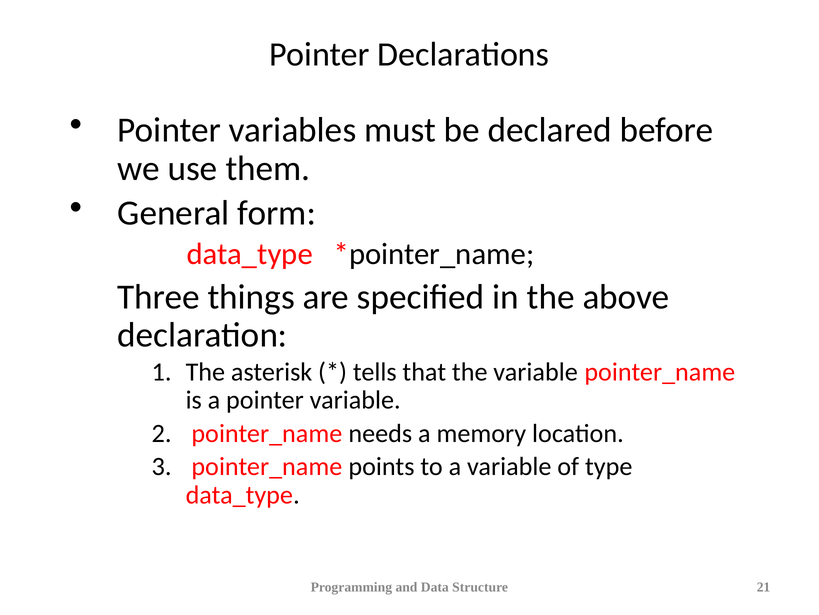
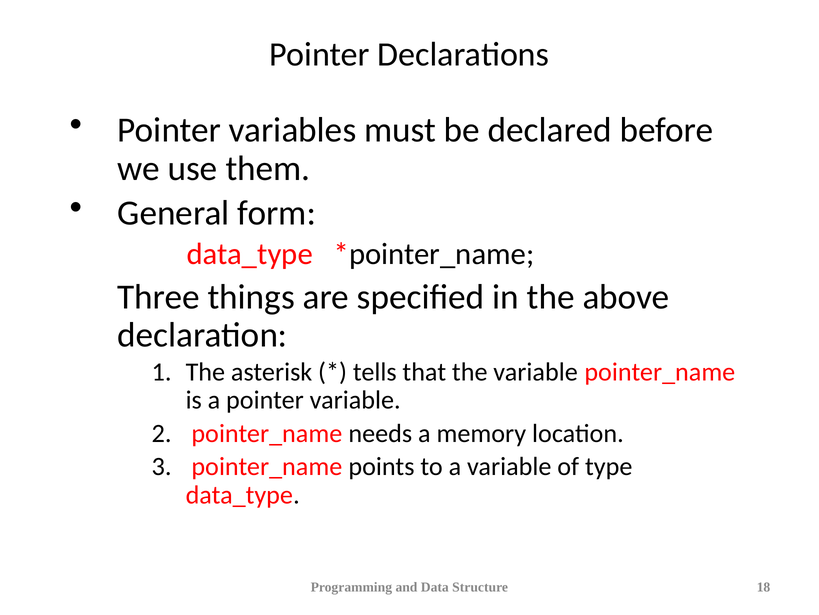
21: 21 -> 18 (764, 587)
